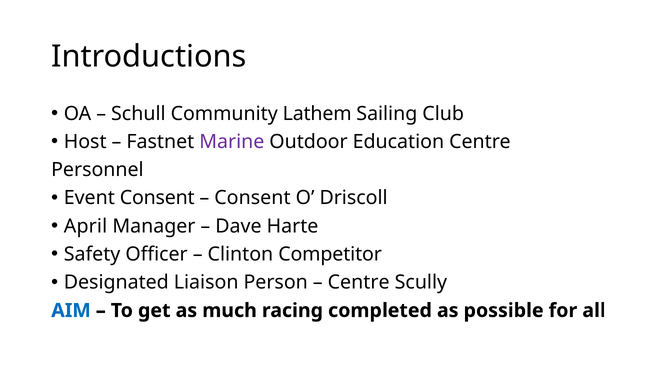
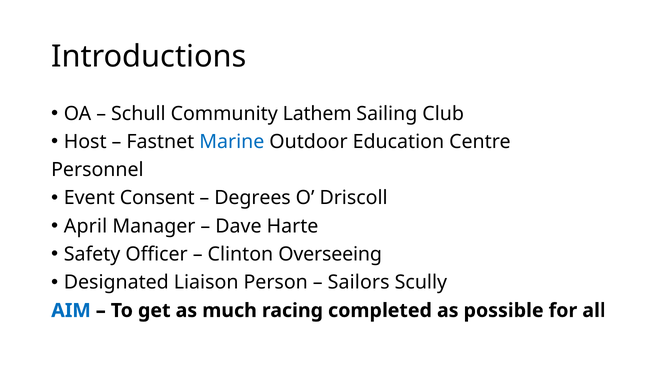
Marine colour: purple -> blue (232, 142)
Consent: Consent -> Degrees (253, 198)
Competitor: Competitor -> Overseeing (330, 254)
Centre: Centre -> Sailors (359, 282)
